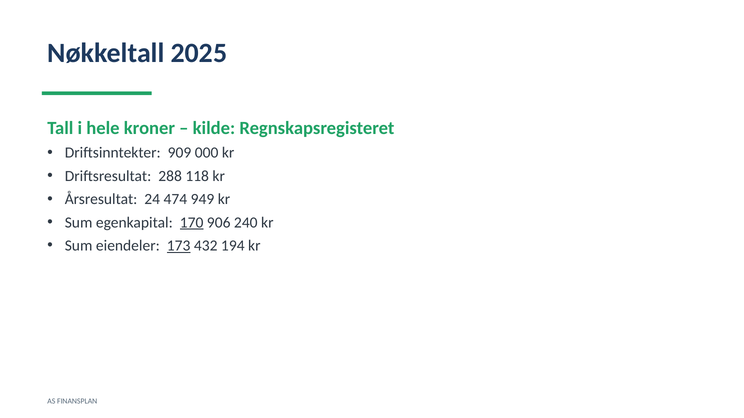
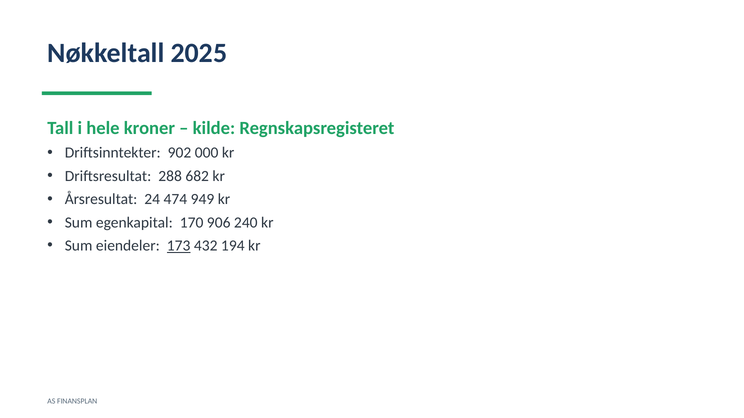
909: 909 -> 902 (179, 153)
118: 118 -> 682 (197, 176)
170 underline: present -> none (192, 223)
